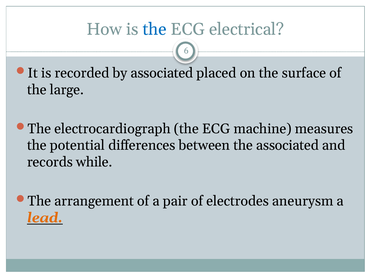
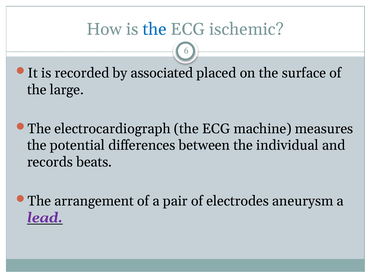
electrical: electrical -> ischemic (246, 29)
the associated: associated -> individual (287, 146)
while: while -> beats (94, 162)
lead colour: orange -> purple (45, 218)
